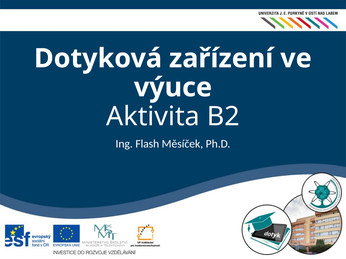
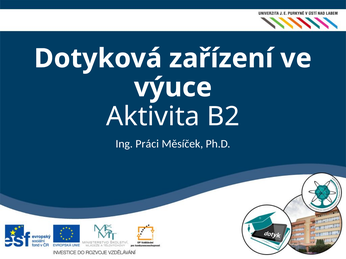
Flash: Flash -> Práci (147, 144)
